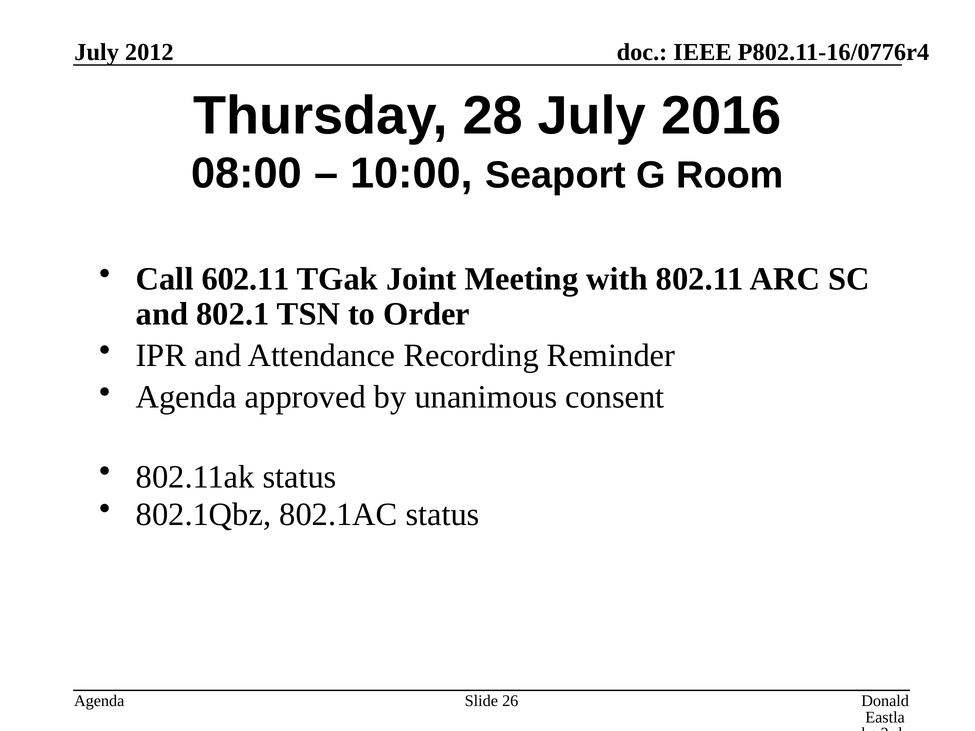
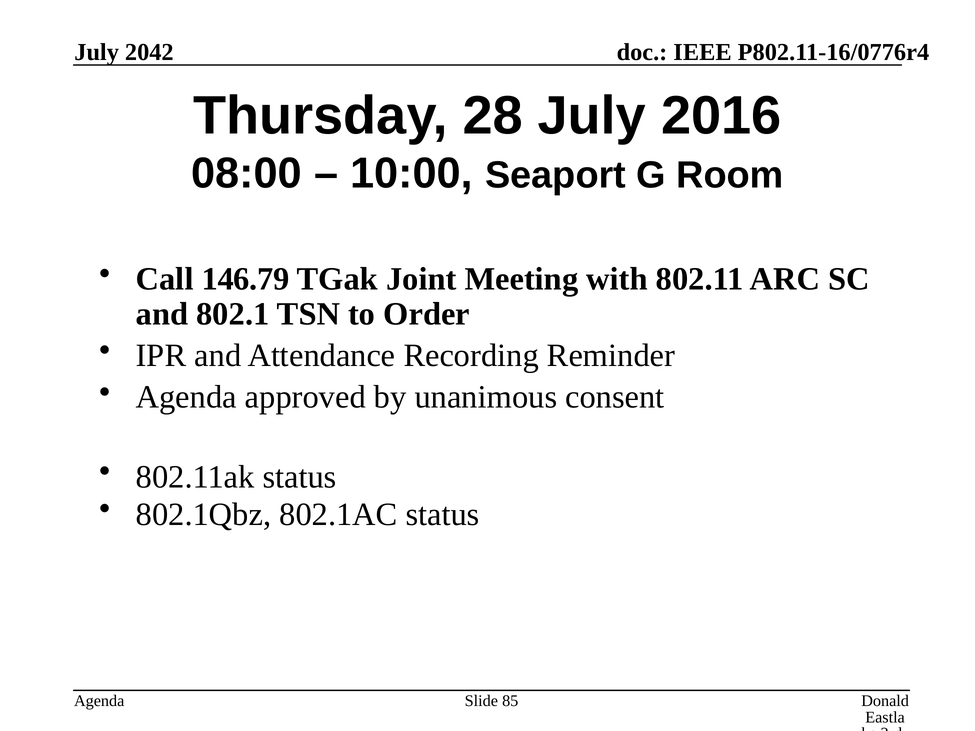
2012: 2012 -> 2042 (149, 52)
602.11: 602.11 -> 146.79 (246, 279)
26: 26 -> 85 (510, 701)
